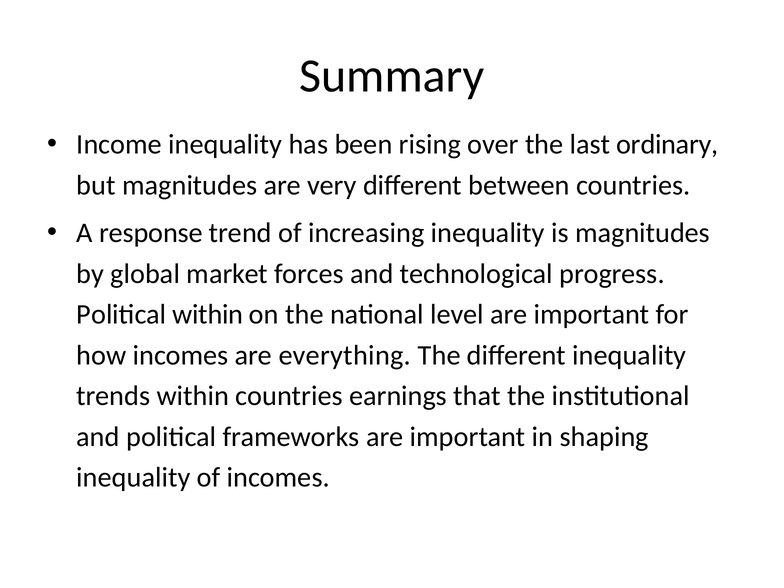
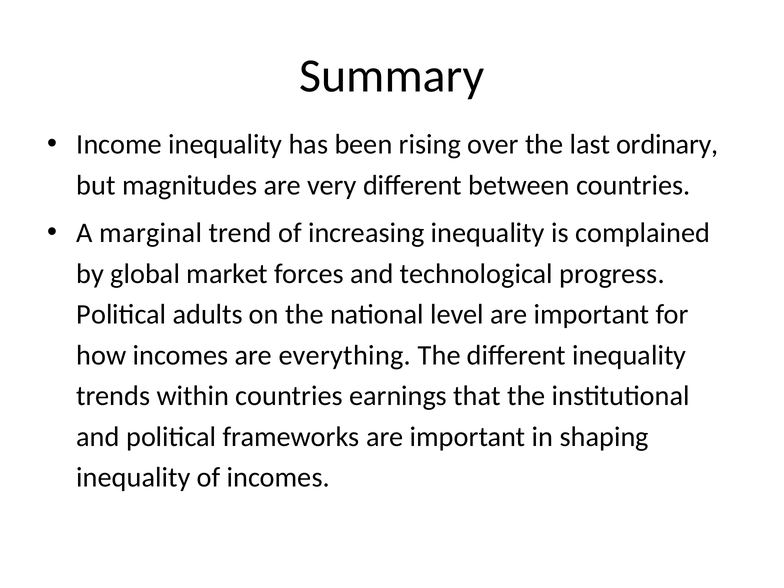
response: response -> marginal (151, 233)
is magnitudes: magnitudes -> complained (643, 233)
Political within: within -> adults (208, 315)
